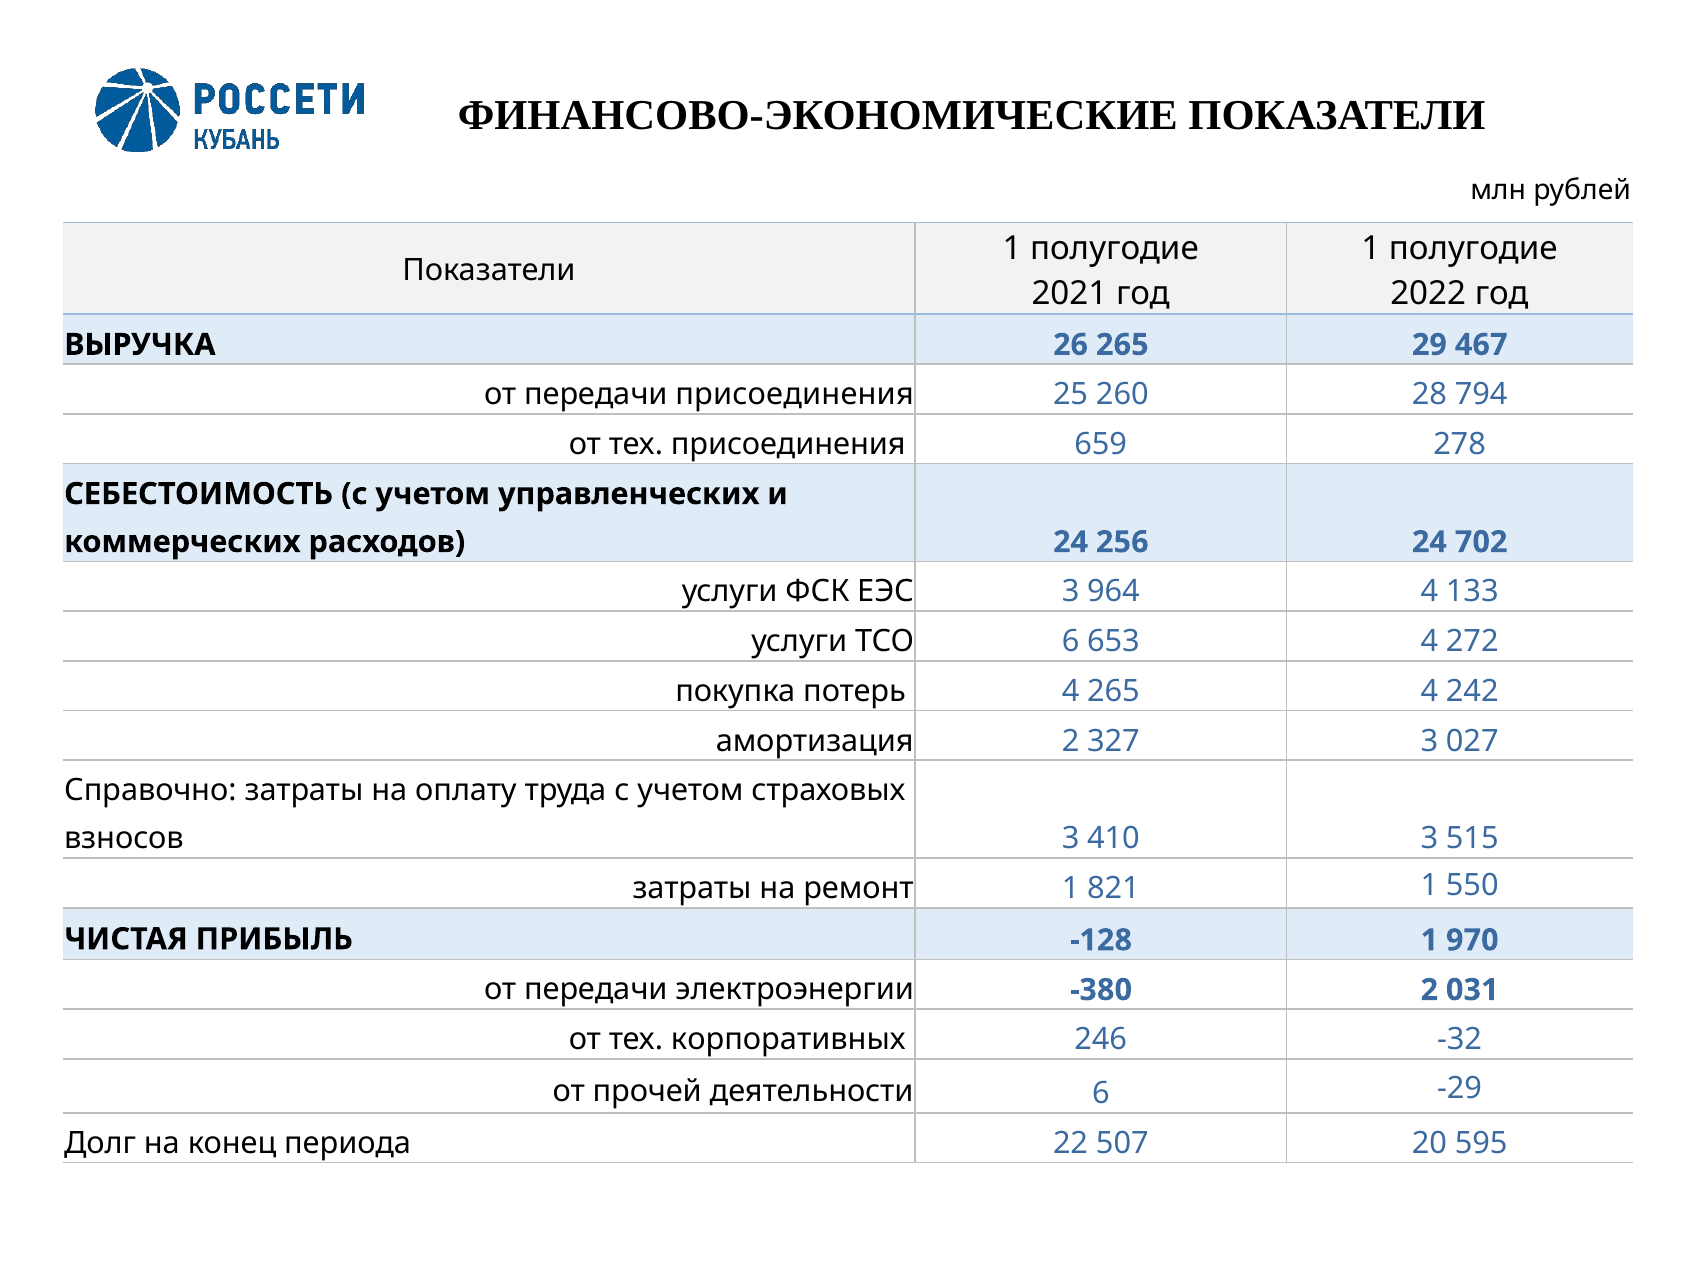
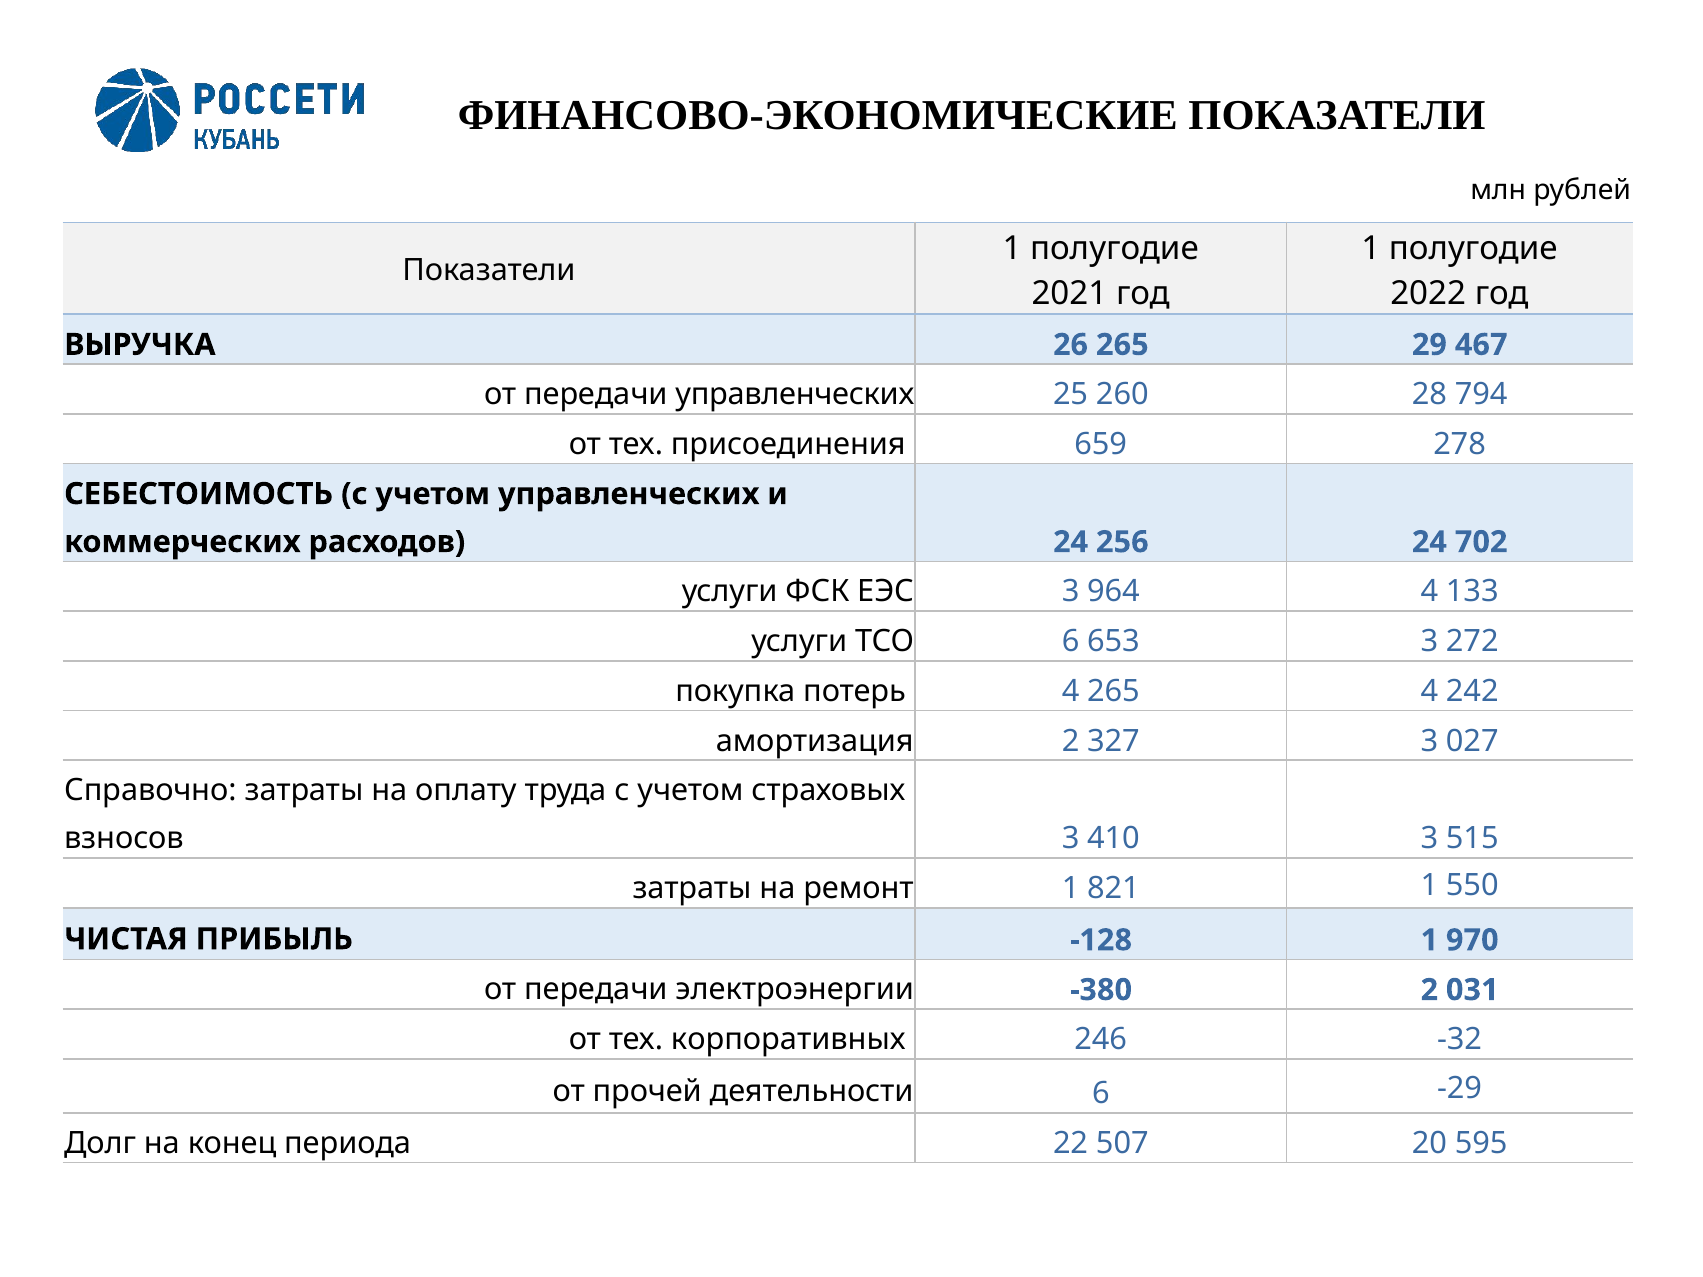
передачи присоединения: присоединения -> управленческих (795, 394)
653 4: 4 -> 3 (1429, 642)
